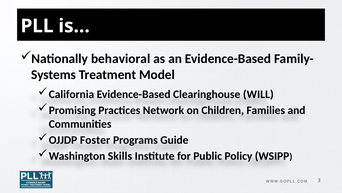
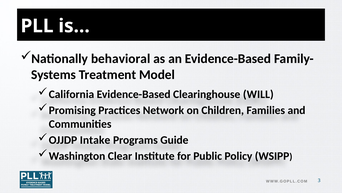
Foster: Foster -> Intake (95, 140)
Skills: Skills -> Clear (120, 156)
